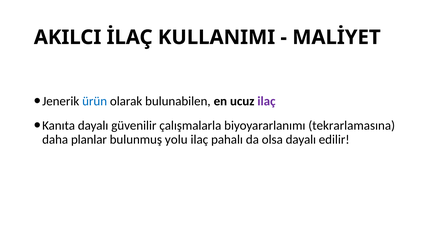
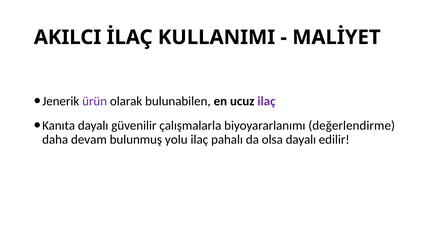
ürün colour: blue -> purple (95, 101)
tekrarlamasına: tekrarlamasına -> değerlendirme (352, 125)
planlar: planlar -> devam (89, 139)
